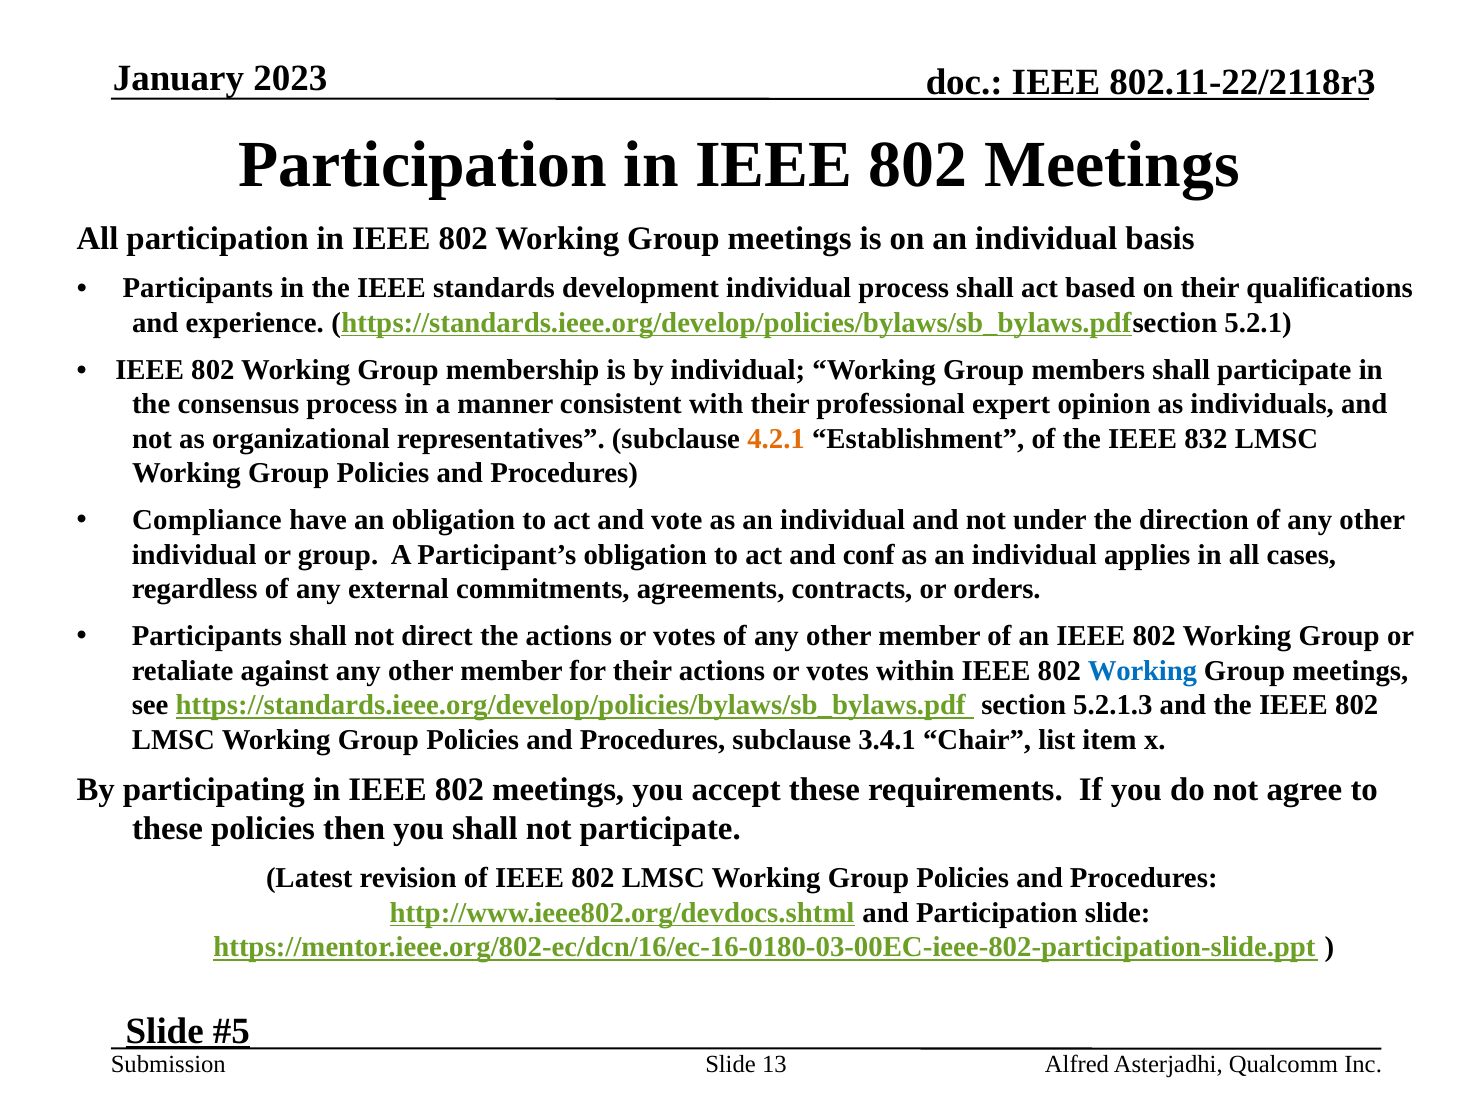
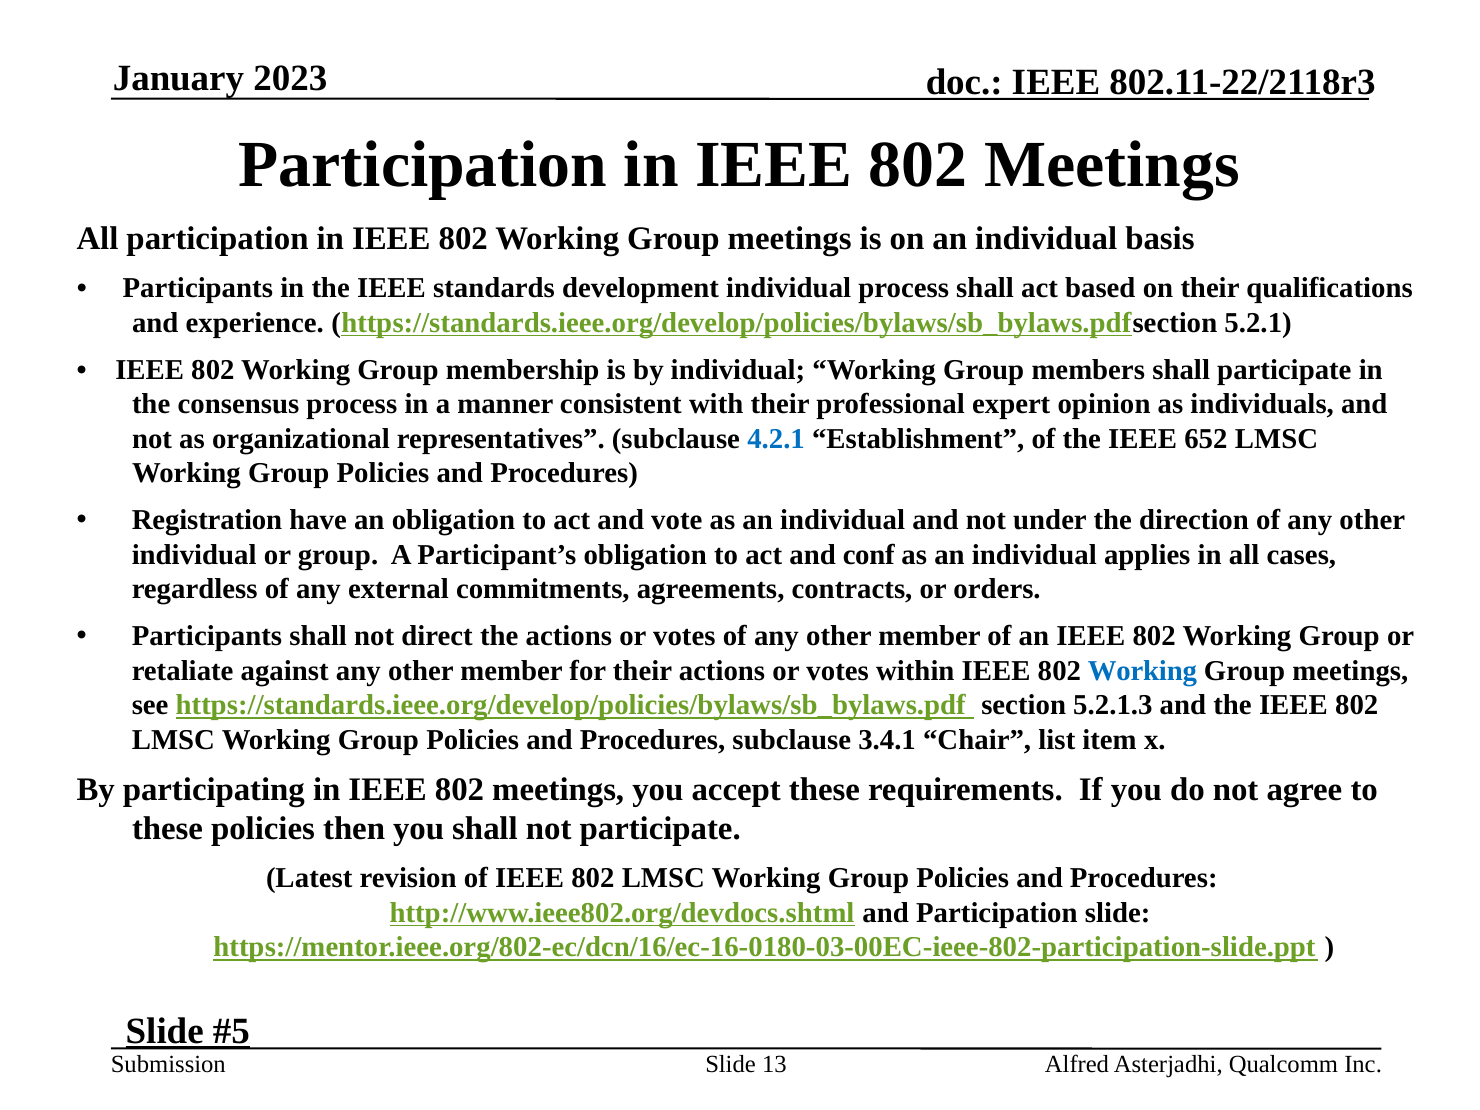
4.2.1 colour: orange -> blue (776, 439)
832: 832 -> 652 (1206, 439)
Compliance: Compliance -> Registration (207, 520)
